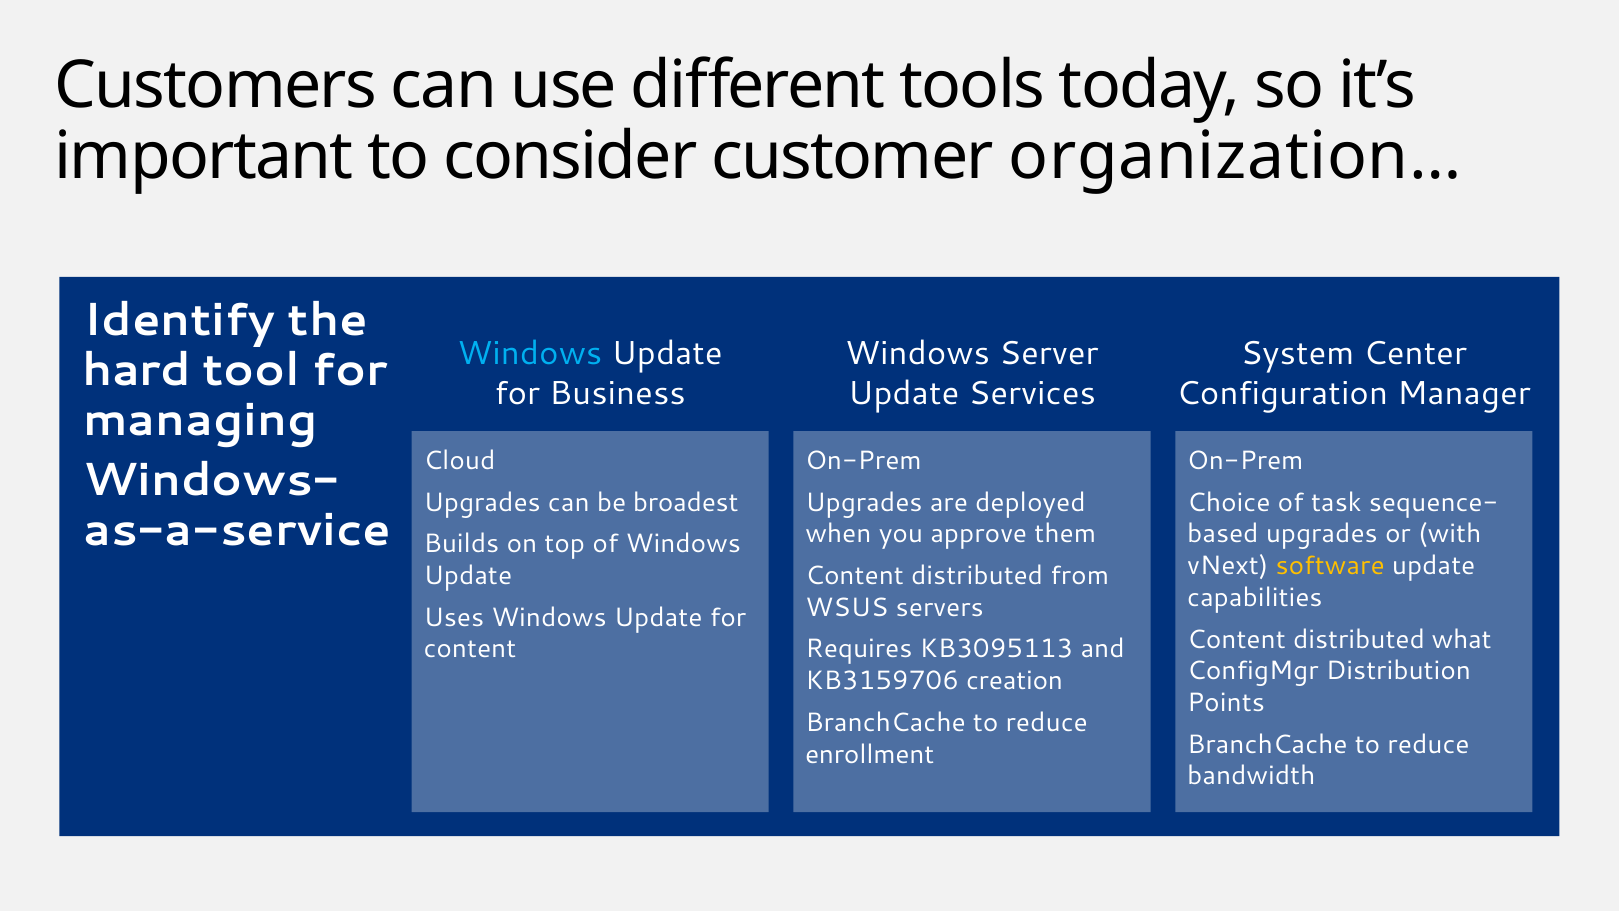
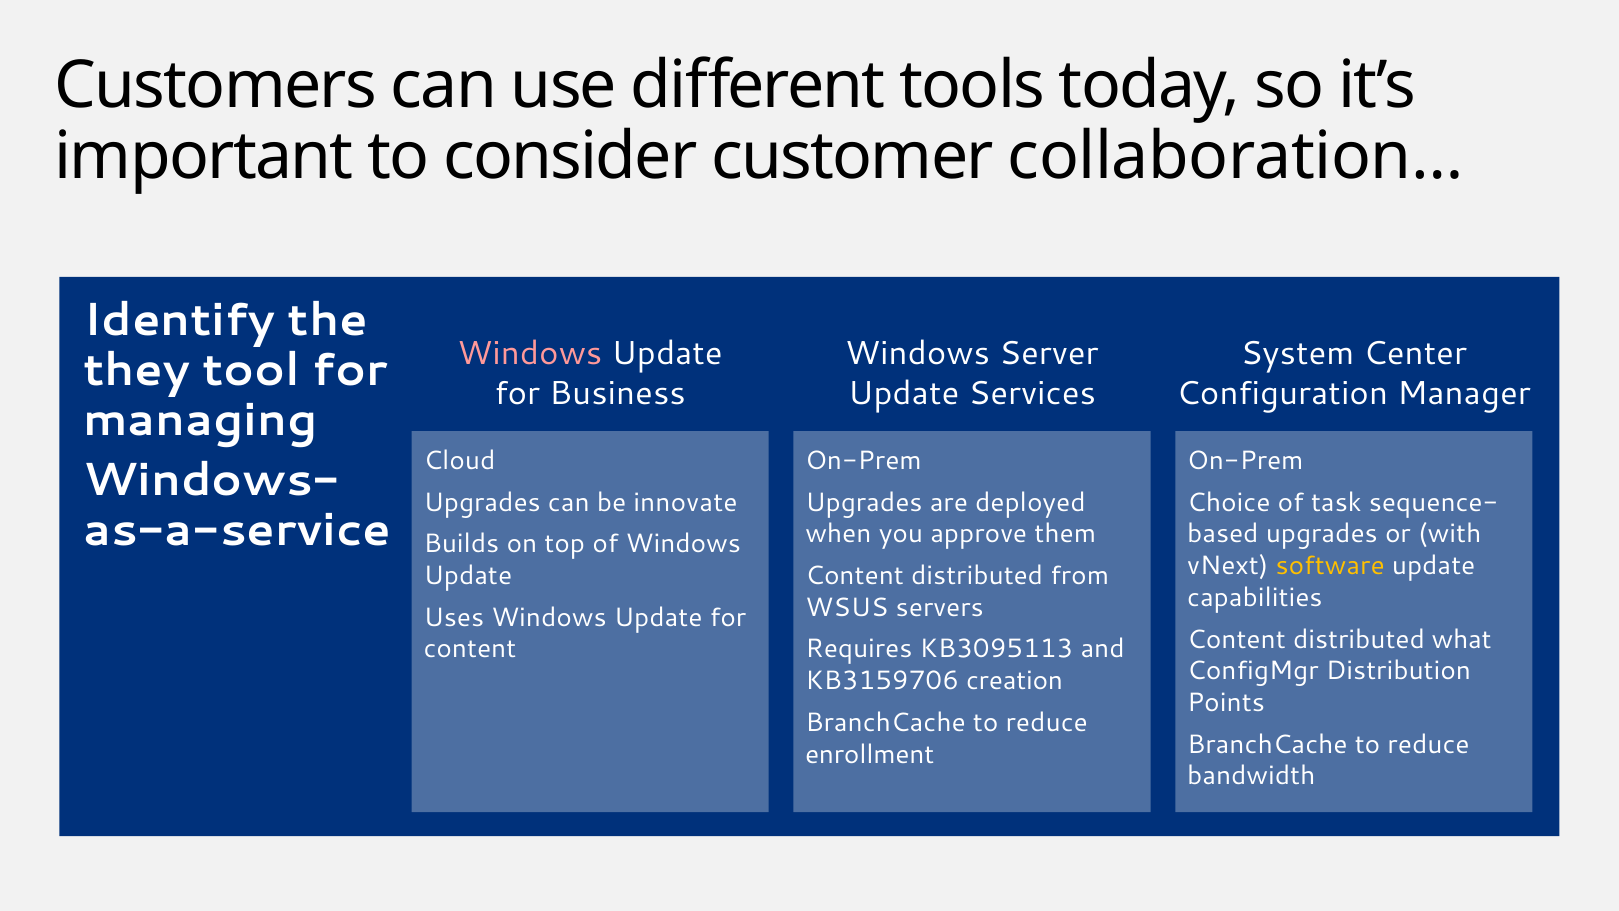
organization…: organization… -> collaboration… (1236, 157)
Windows colour: light blue -> pink (530, 354)
hard: hard -> they (137, 370)
broadest: broadest -> innovate (685, 502)
